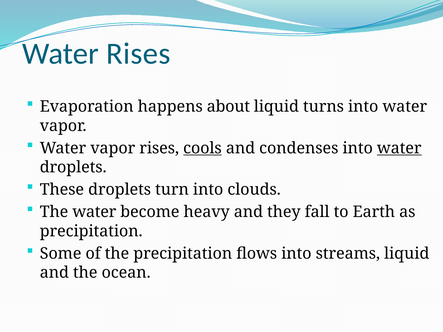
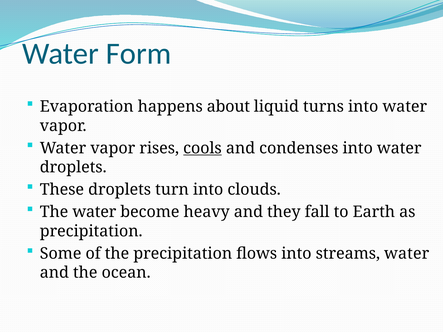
Water Rises: Rises -> Form (139, 54)
water underline: present -> none (399, 148)
streams liquid: liquid -> water (407, 254)
